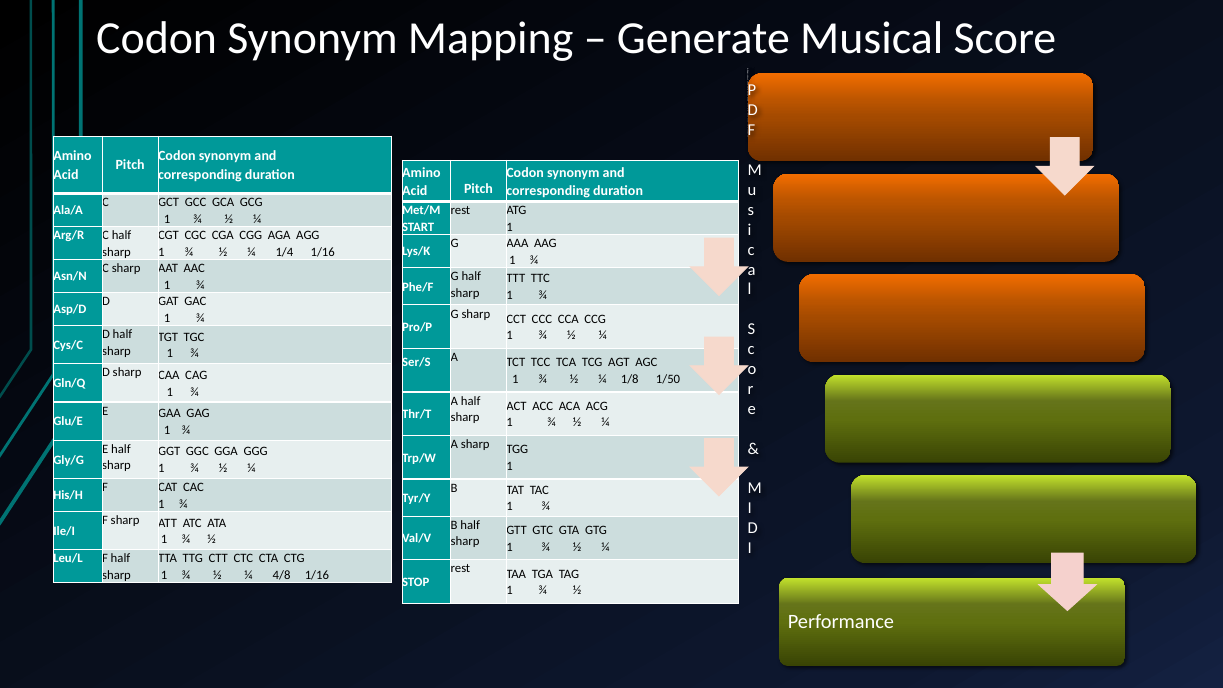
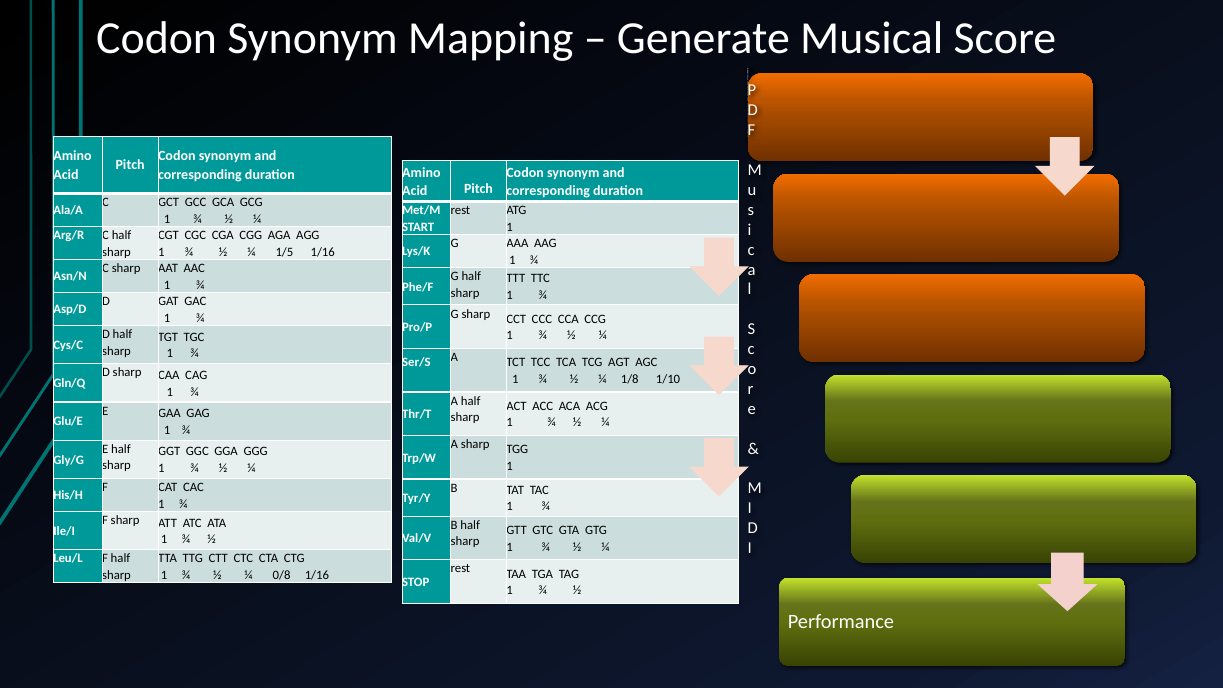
1/4: 1/4 -> 1/5 (284, 252)
1/50: 1/50 -> 1/10 (668, 379)
4/8: 4/8 -> 0/8 (282, 575)
